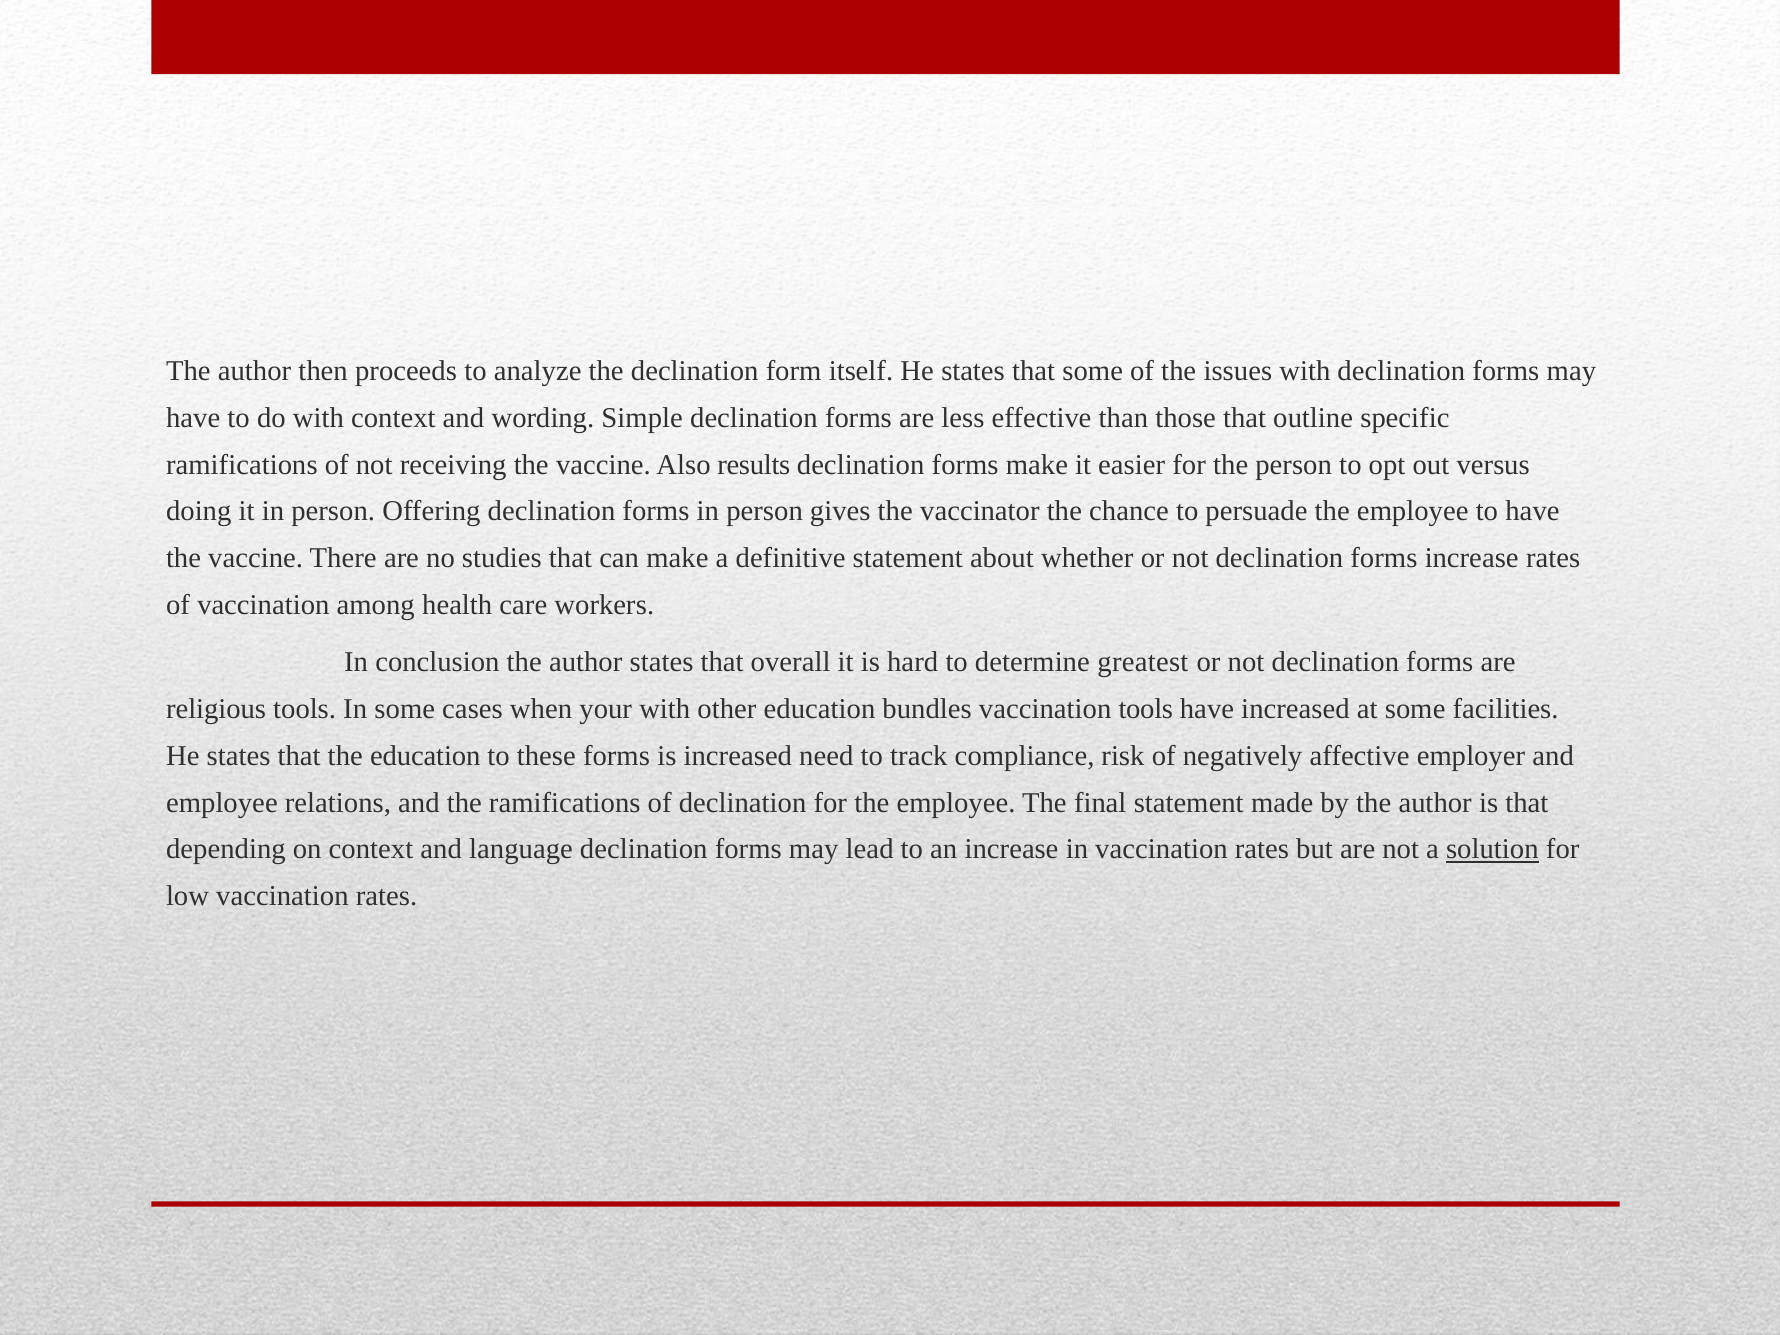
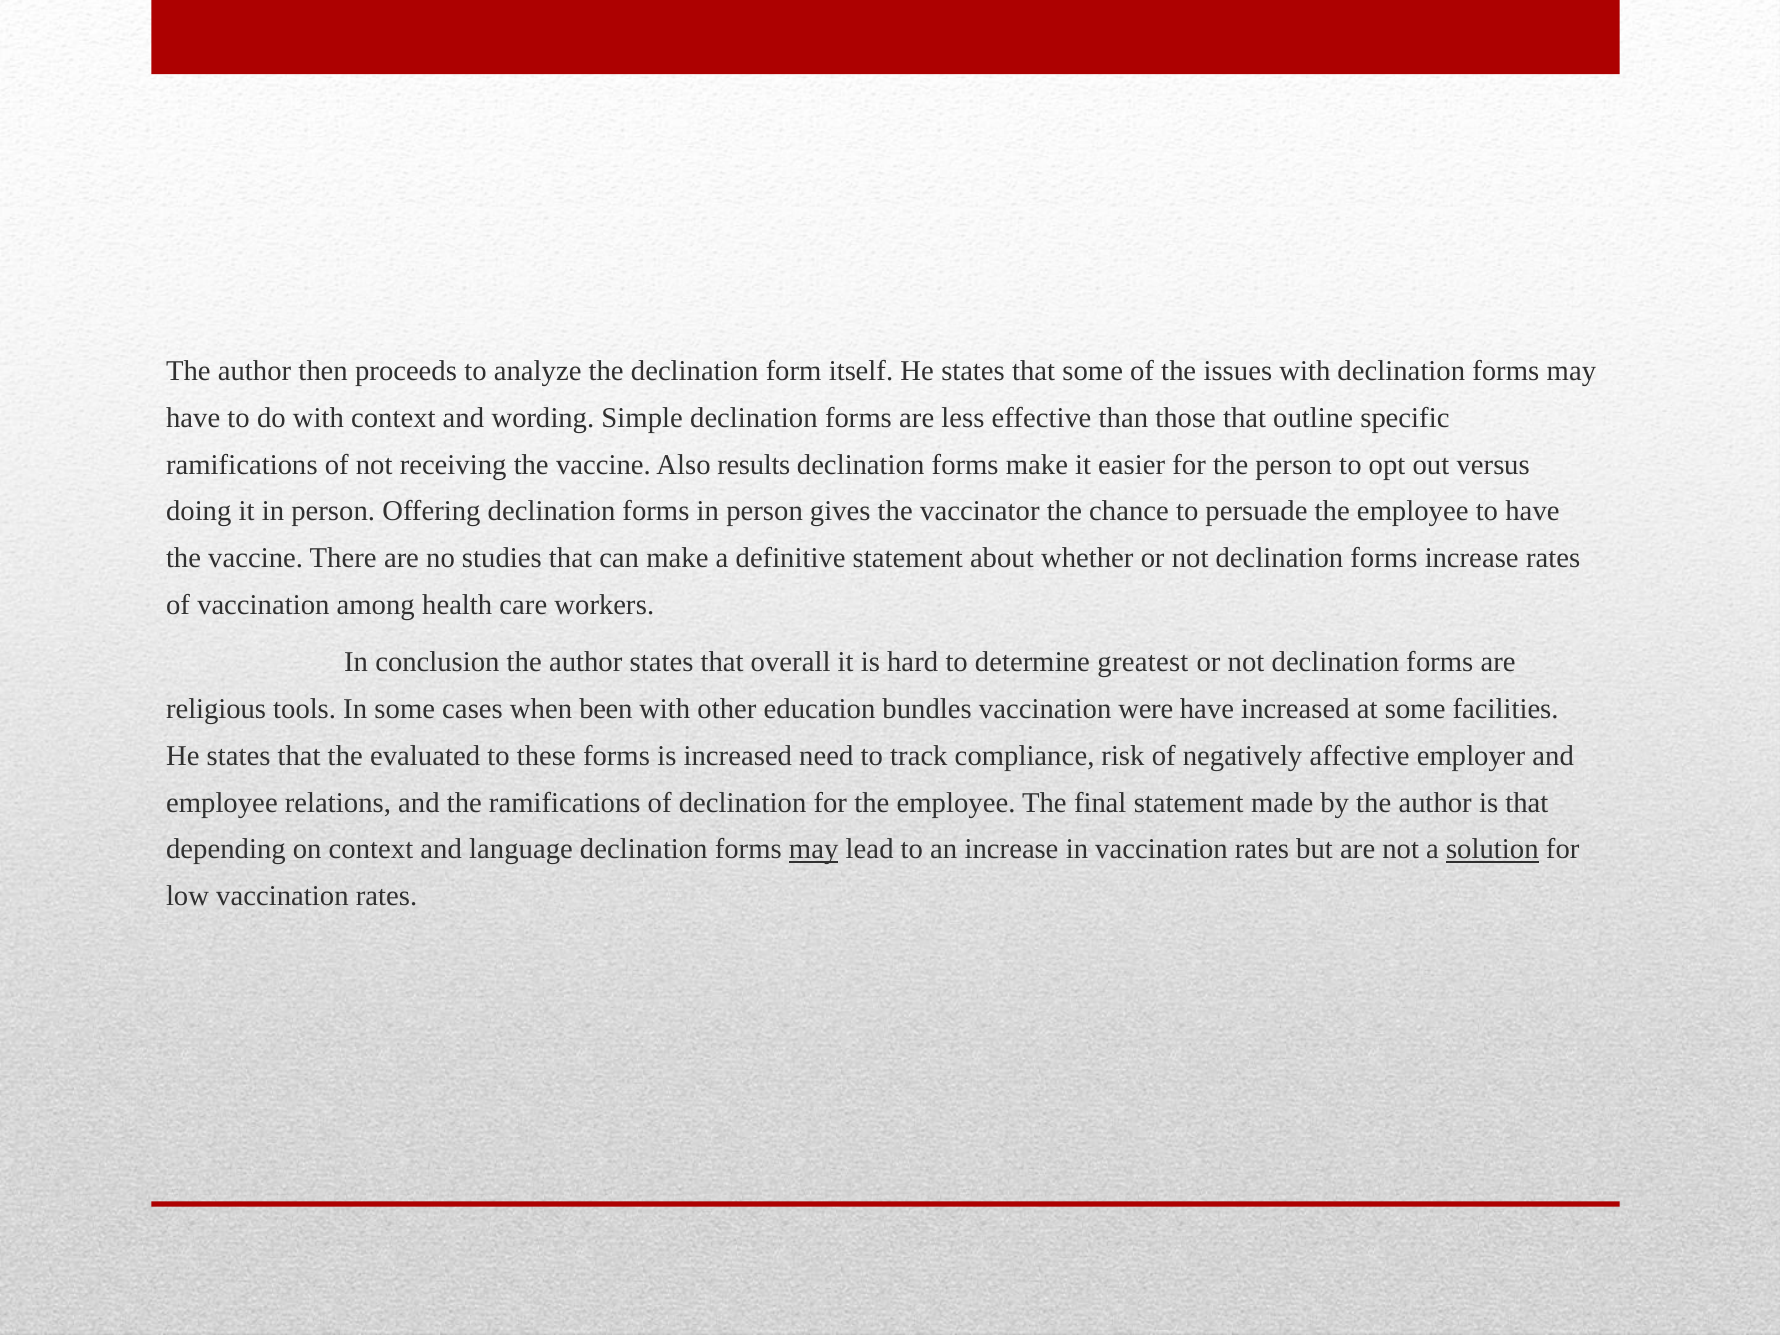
your: your -> been (606, 709)
vaccination tools: tools -> were (1146, 709)
the education: education -> evaluated (425, 756)
may underline: none -> present (814, 849)
